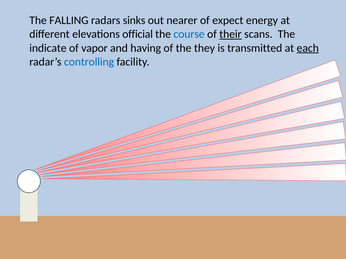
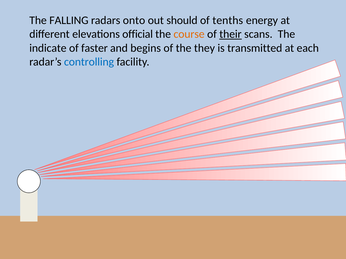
sinks: sinks -> onto (134, 20)
nearer: nearer -> should (182, 20)
expect: expect -> tenths (228, 20)
course colour: blue -> orange (189, 34)
vapor: vapor -> faster (94, 48)
having: having -> begins (146, 48)
each underline: present -> none (308, 48)
